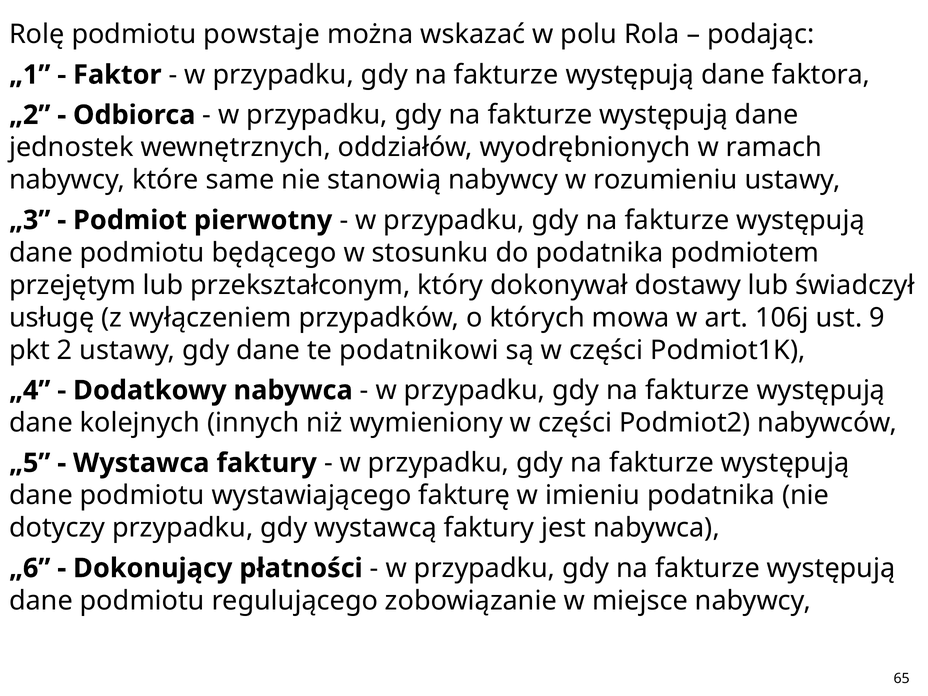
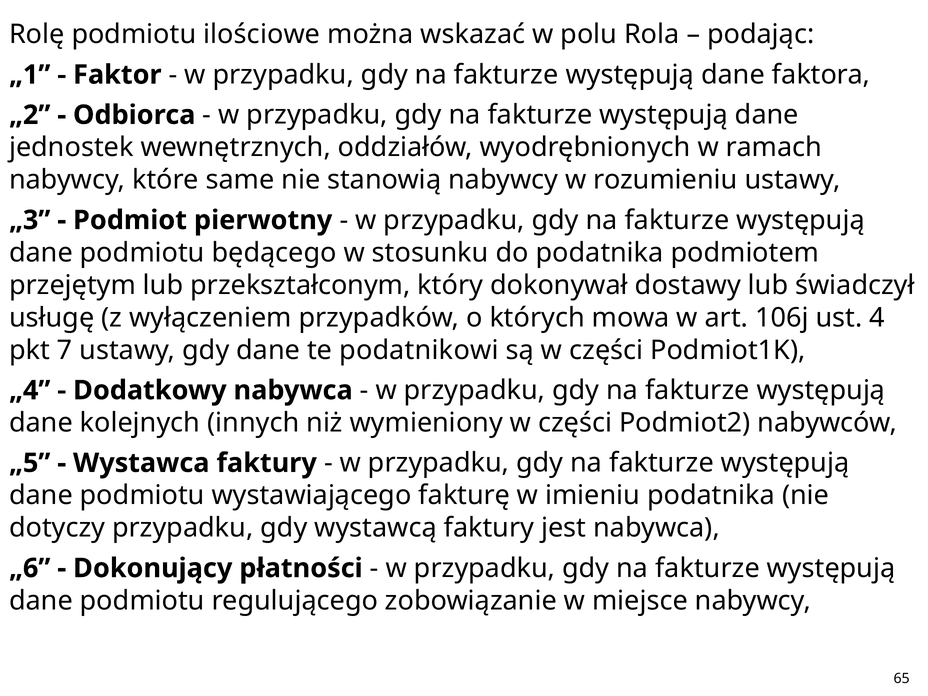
powstaje: powstaje -> ilościowe (262, 35)
9: 9 -> 4 (877, 318)
2: 2 -> 7 (65, 350)
